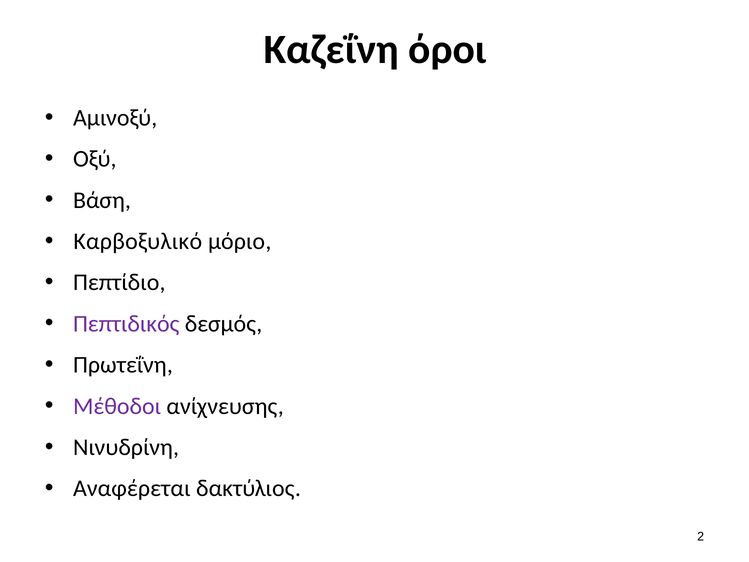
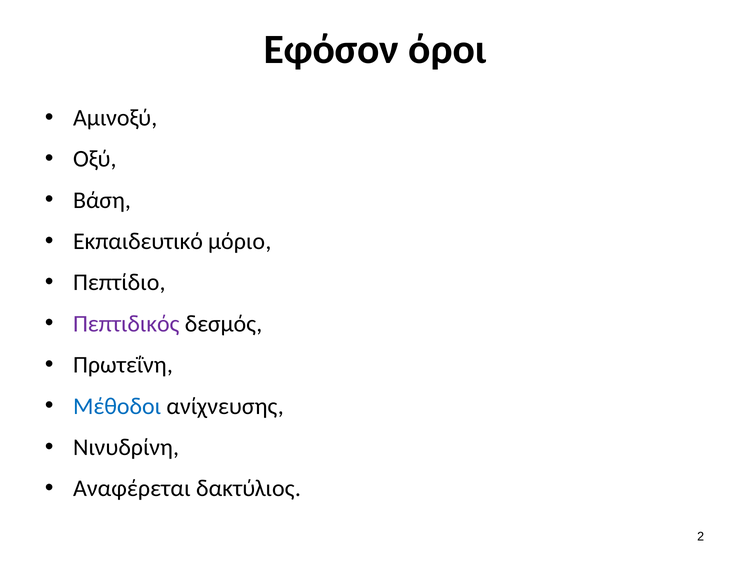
Καζεΐνη: Καζεΐνη -> Εφόσον (331, 50)
Καρβοξυλικό: Καρβοξυλικό -> Εκπαιδευτικό (138, 241)
Μέθοδοι colour: purple -> blue (117, 406)
